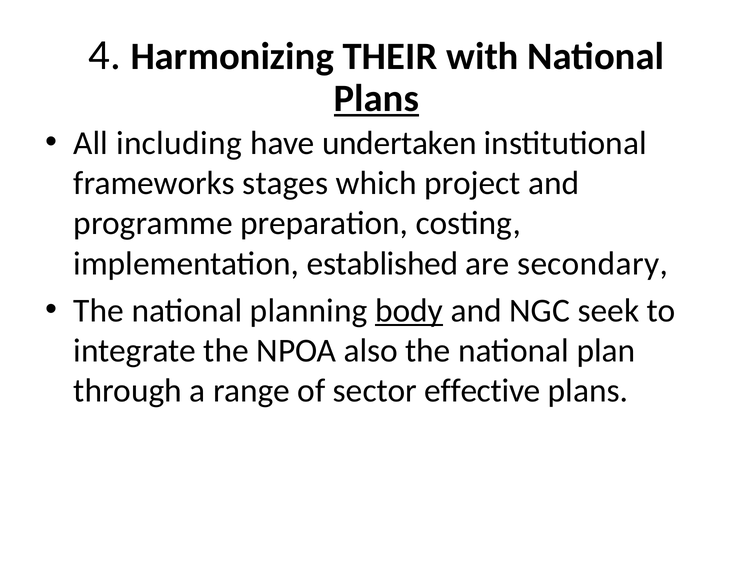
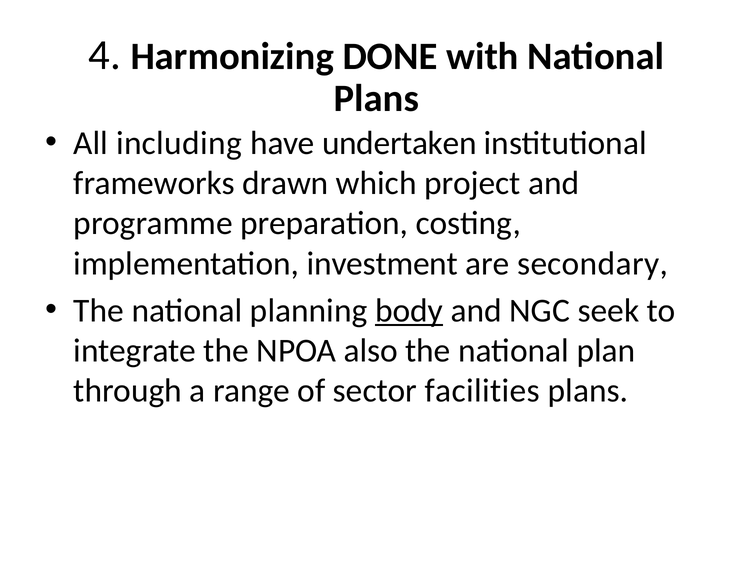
THEIR: THEIR -> DONE (390, 56)
Plans underline: present -> none (377, 99)
stages: stages -> drawn (285, 183)
established: established -> investment (382, 263)
effective: effective -> facilities (482, 391)
